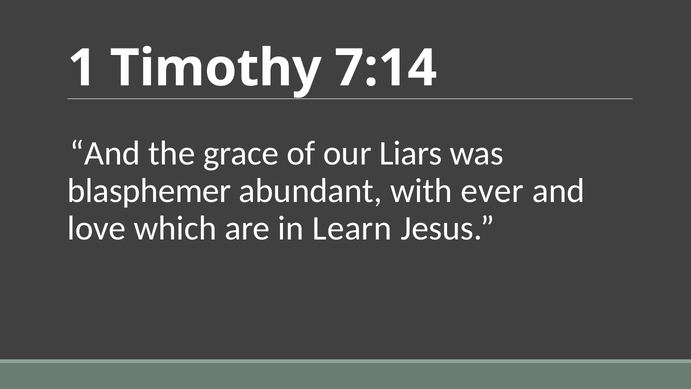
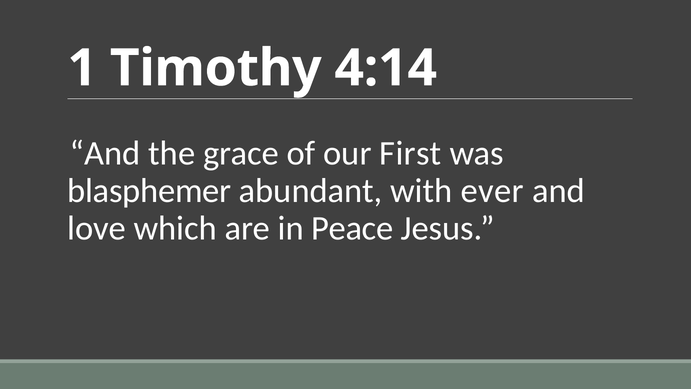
7:14: 7:14 -> 4:14 (386, 68)
Liars: Liars -> First (410, 153)
Learn: Learn -> Peace (352, 228)
